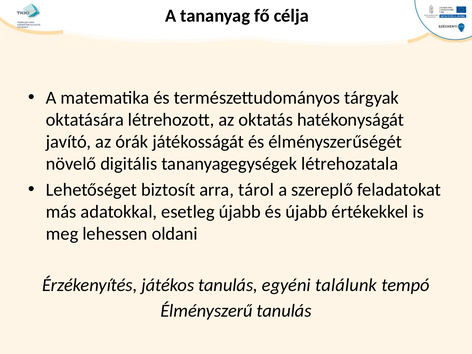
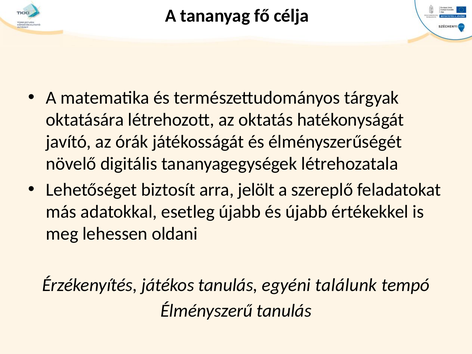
tárol: tárol -> jelölt (256, 190)
